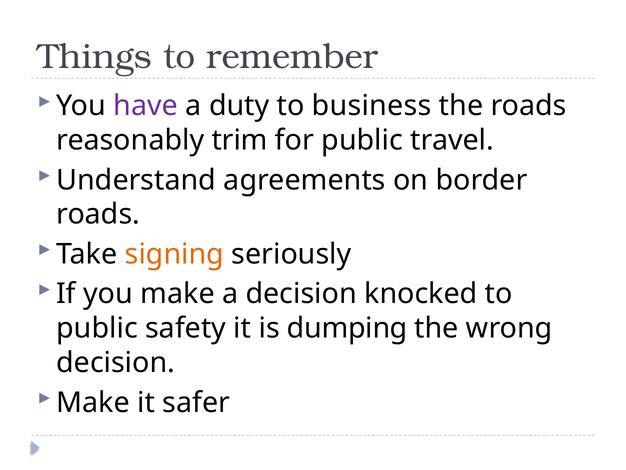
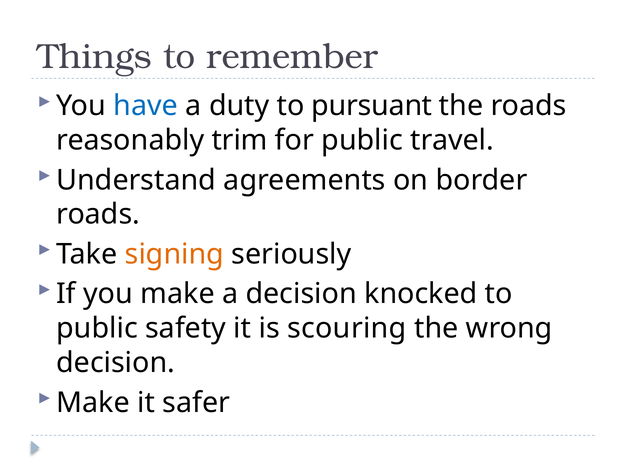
have colour: purple -> blue (146, 106)
business: business -> pursuant (372, 106)
dumping: dumping -> scouring (347, 328)
